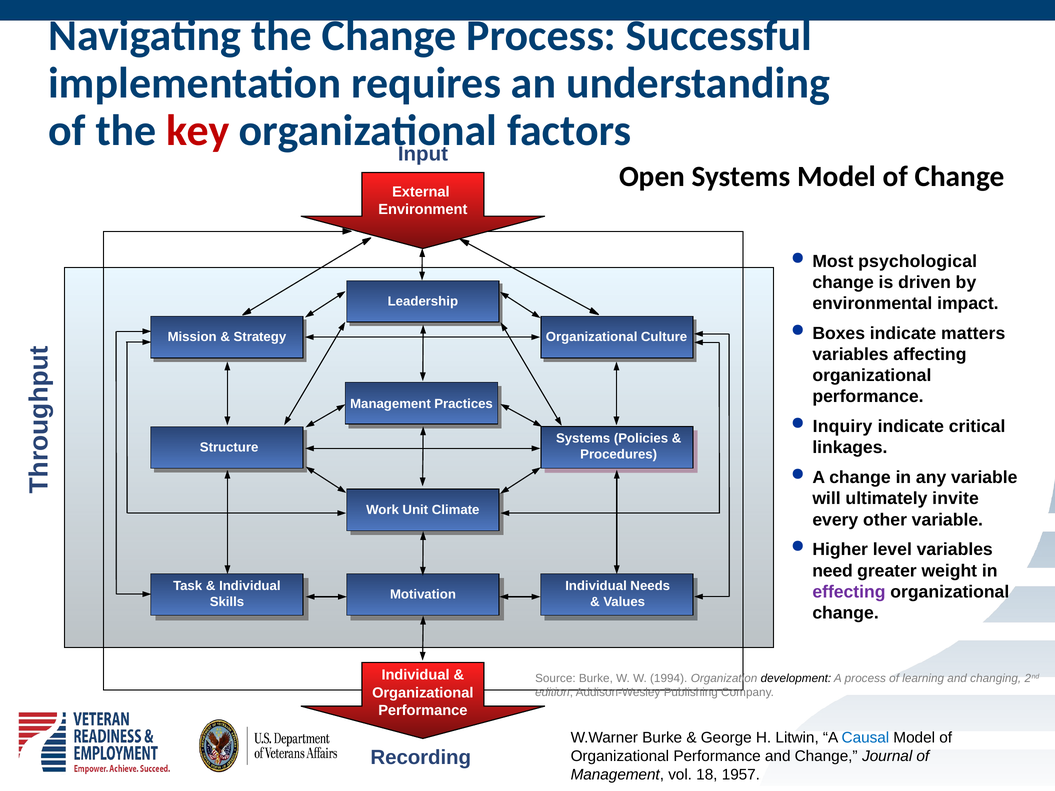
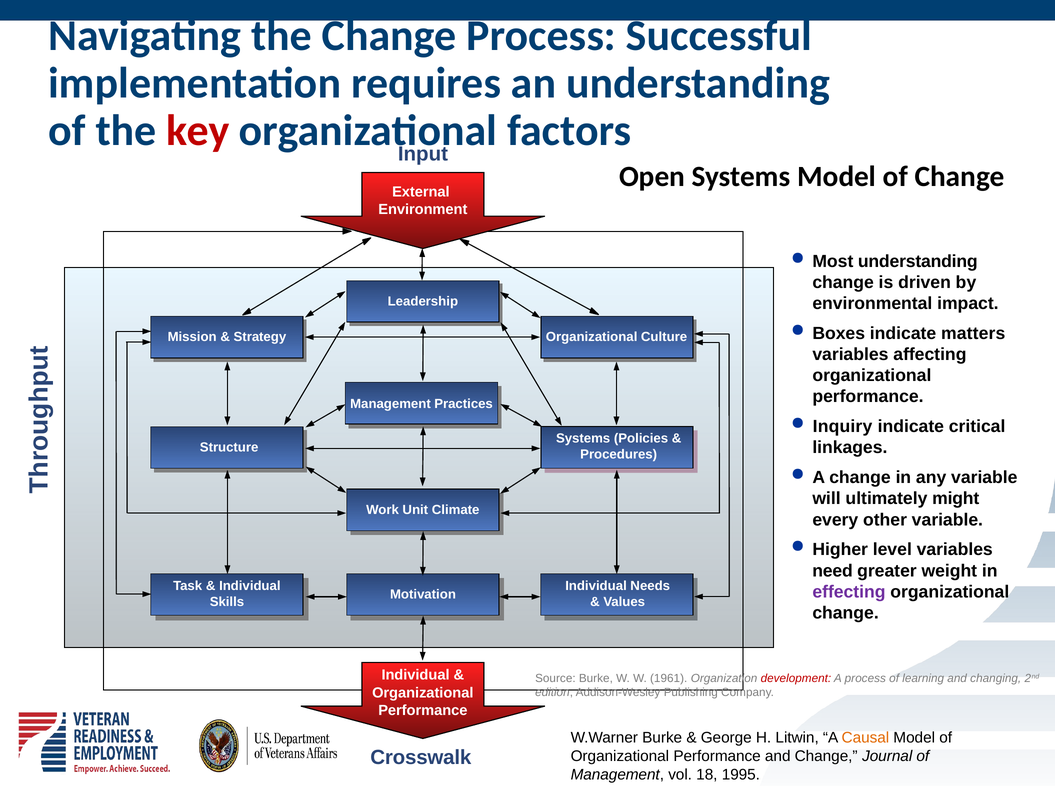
Most psychological: psychological -> understanding (918, 261)
invite: invite -> might (956, 499)
1994: 1994 -> 1961 (669, 678)
development colour: black -> red (796, 678)
Causal colour: blue -> orange (865, 738)
Recording: Recording -> Crosswalk (421, 758)
1957: 1957 -> 1995 (741, 775)
